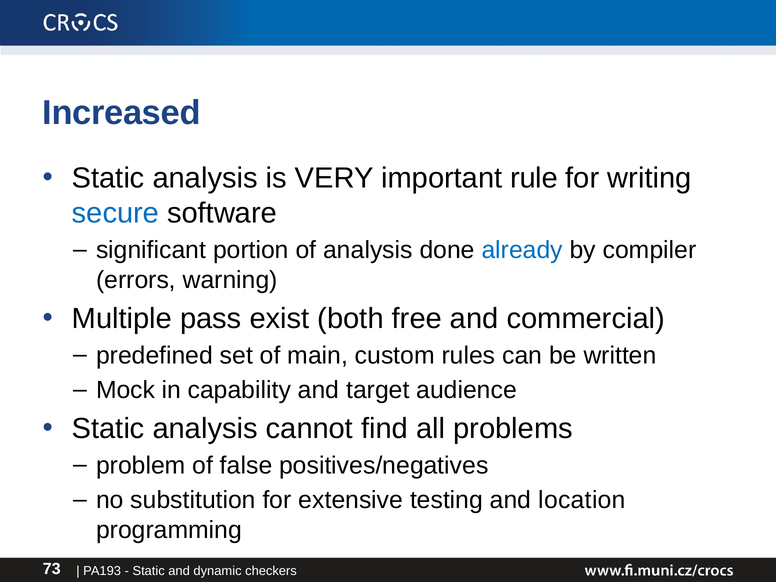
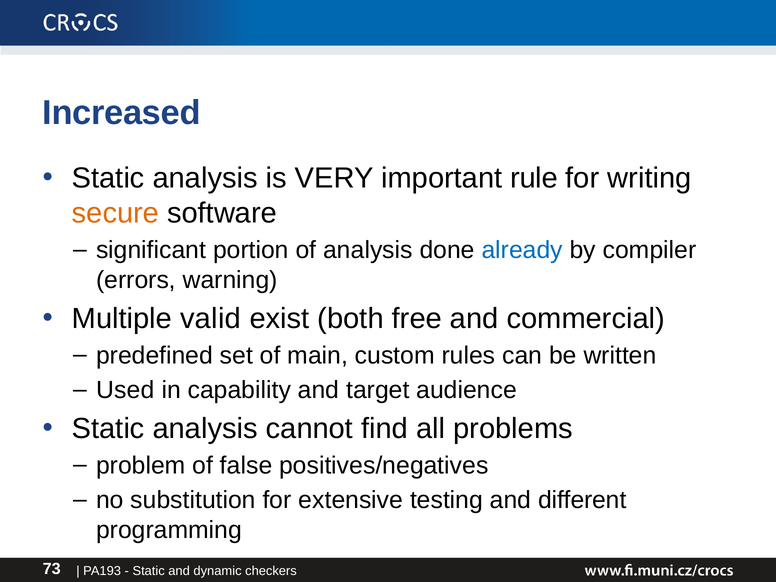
secure colour: blue -> orange (115, 213)
pass: pass -> valid (211, 318)
Mock: Mock -> Used (125, 390)
location: location -> different (582, 500)
